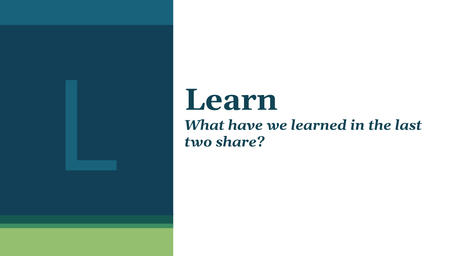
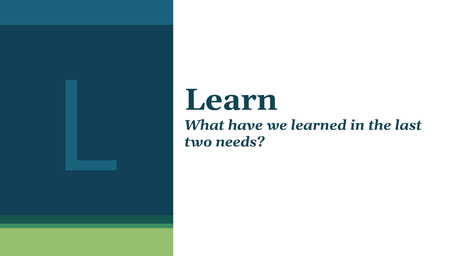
share: share -> needs (240, 142)
